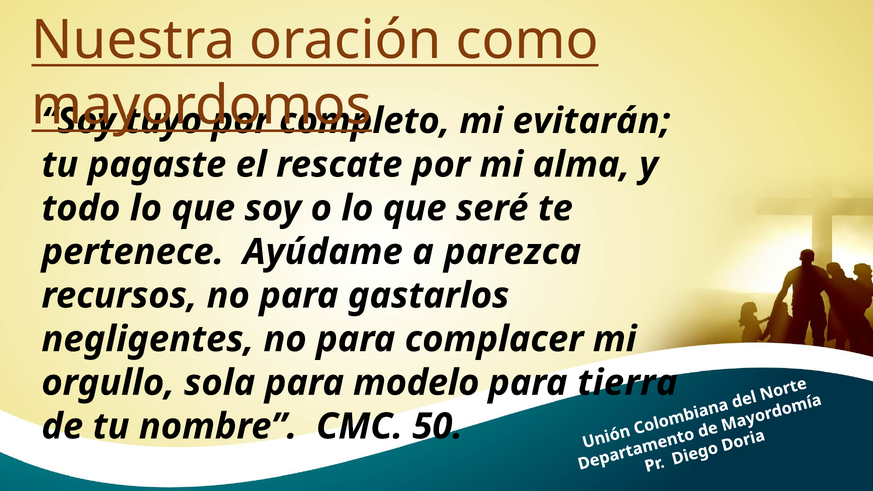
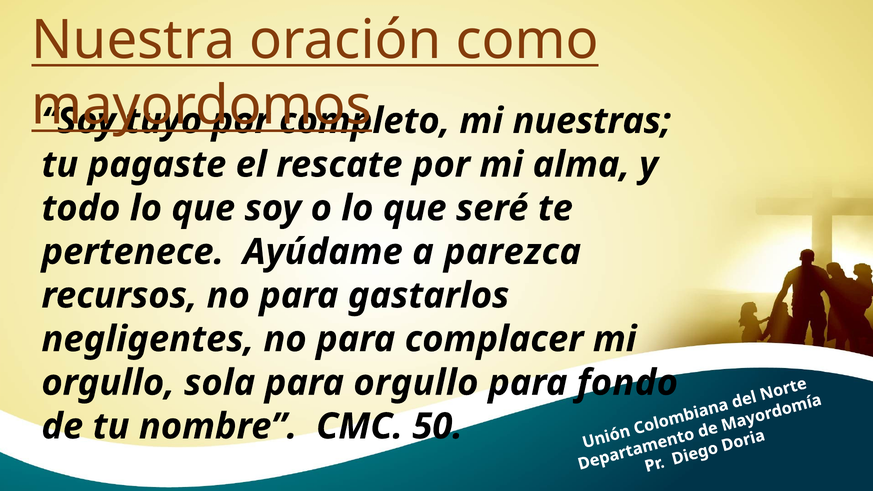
evitarán: evitarán -> nuestras (592, 121)
para modelo: modelo -> orgullo (416, 383)
tierra: tierra -> fondo (627, 383)
